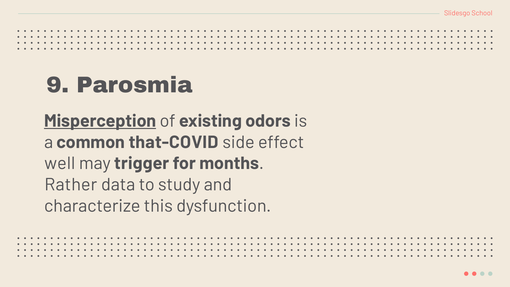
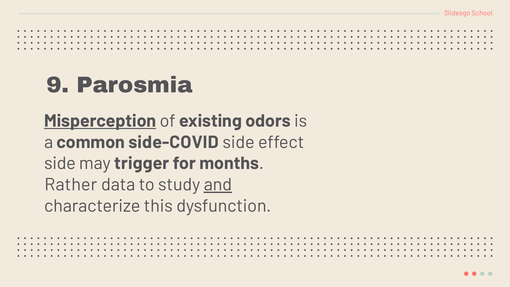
that-COVID: that-COVID -> side-COVID (174, 142)
well: well -> side (60, 163)
and underline: none -> present (218, 185)
